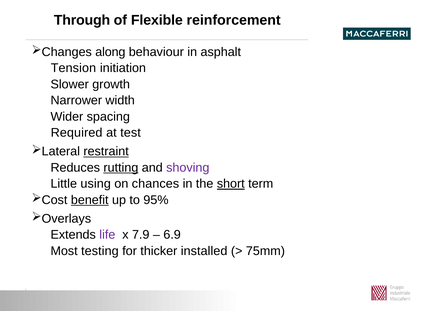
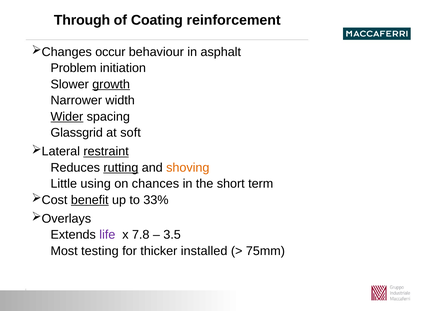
Flexible: Flexible -> Coating (157, 20)
along: along -> occur (110, 52)
Tension: Tension -> Problem (74, 68)
growth underline: none -> present (111, 84)
Wider underline: none -> present (67, 117)
Required: Required -> Glassgrid (77, 133)
test: test -> soft (131, 133)
shoving colour: purple -> orange (188, 168)
short underline: present -> none (231, 184)
95%: 95% -> 33% (156, 200)
7.9: 7.9 -> 7.8 (141, 235)
6.9: 6.9 -> 3.5 (172, 235)
